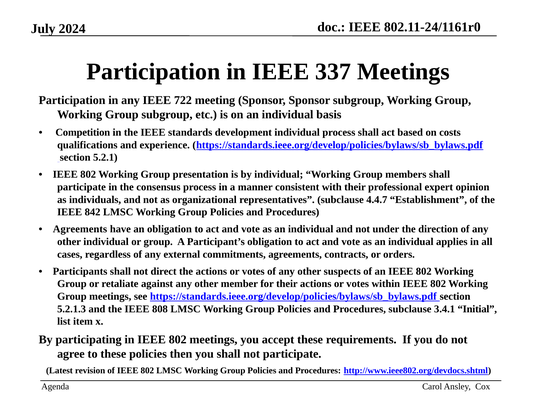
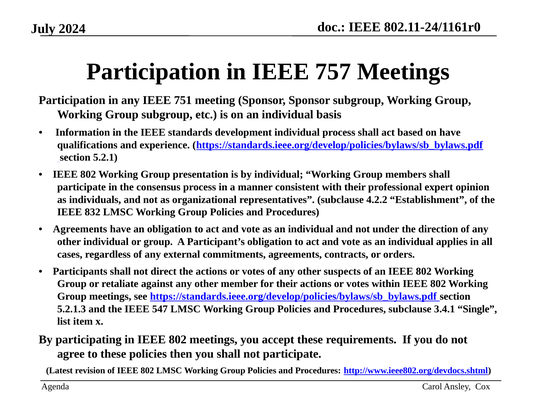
337: 337 -> 757 (333, 71)
722: 722 -> 751 (183, 100)
Competition: Competition -> Information (83, 132)
on costs: costs -> have (450, 132)
4.4.7: 4.4.7 -> 4.2.2 (377, 199)
842: 842 -> 832 (93, 212)
808: 808 -> 547 (160, 309)
Initial: Initial -> Single (477, 309)
